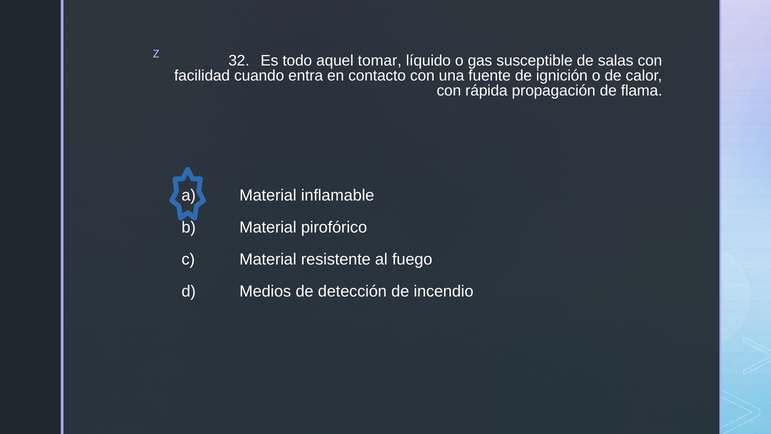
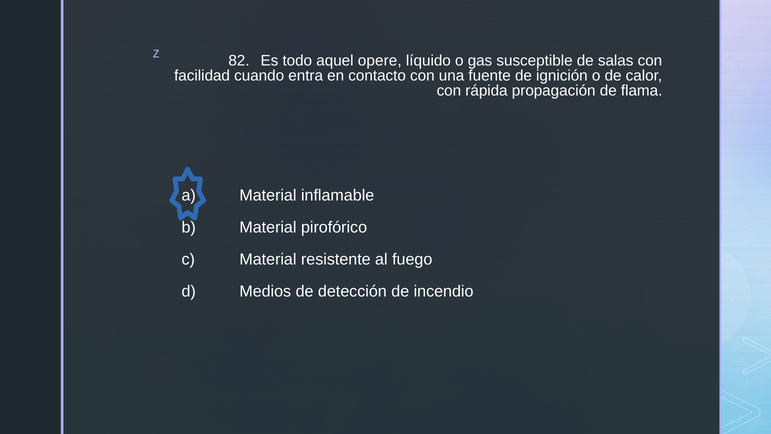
32: 32 -> 82 (239, 61)
tomar: tomar -> opere (380, 61)
